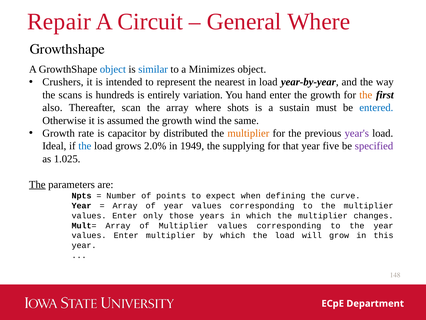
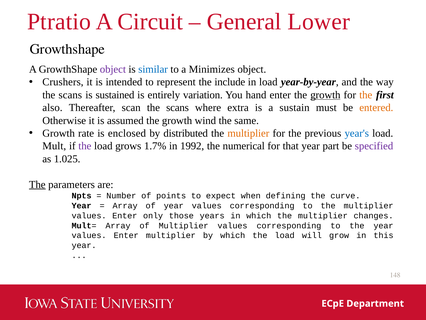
Repair: Repair -> Ptratio (59, 22)
General Where: Where -> Lower (319, 22)
object colour: blue -> purple (113, 69)
nearest: nearest -> include (230, 82)
hundreds: hundreds -> sustained (115, 95)
growth underline: none -> present (325, 95)
array: array -> scans (178, 108)
shots: shots -> extra (238, 108)
entered colour: blue -> orange (376, 108)
capacitor: capacitor -> enclosed (127, 133)
year's colour: purple -> blue (357, 133)
Ideal: Ideal -> Mult (54, 146)
the colour: blue -> purple (85, 146)
2.0%: 2.0% -> 1.7% (155, 146)
1949: 1949 -> 1992 (192, 146)
supplying: supplying -> numerical (244, 146)
five: five -> part (331, 146)
